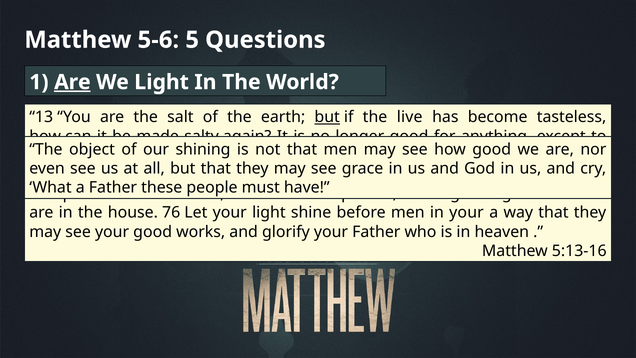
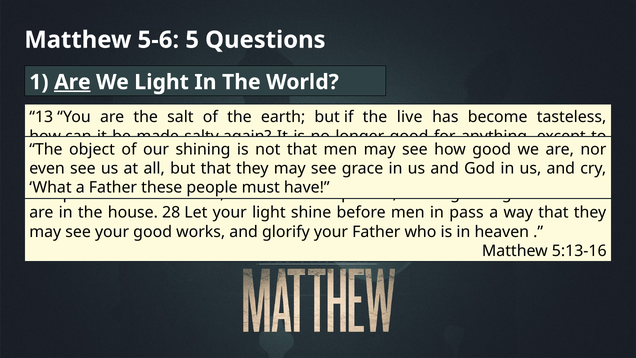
but underline: present -> none (327, 117)
76: 76 -> 28 (171, 213)
in your: your -> pass (467, 213)
